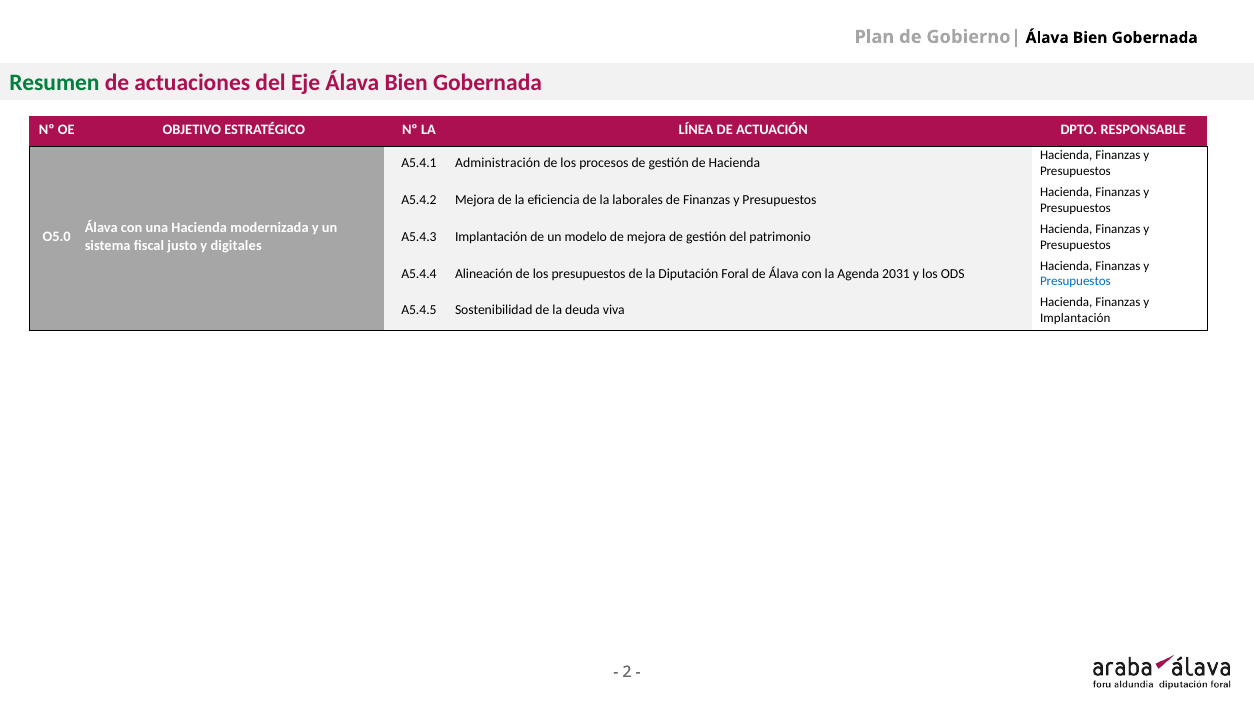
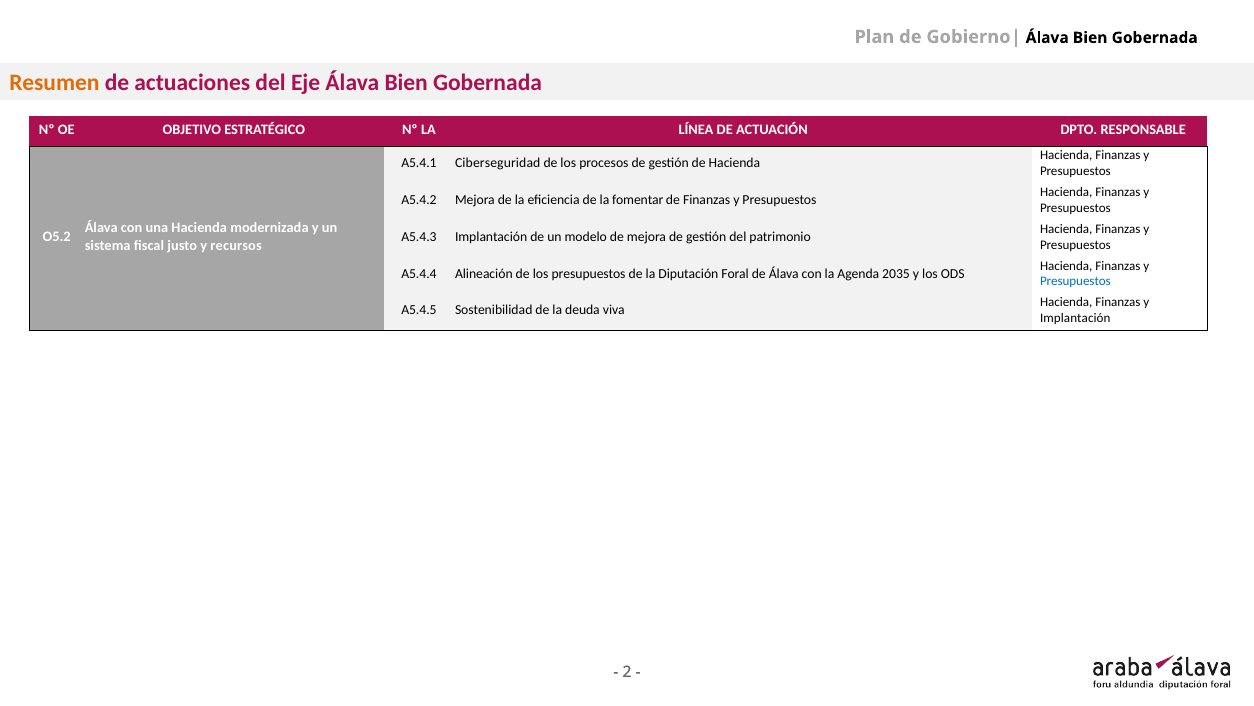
Resumen colour: green -> orange (54, 83)
Administración: Administración -> Ciberseguridad (498, 163)
laborales: laborales -> fomentar (638, 200)
O5.0: O5.0 -> O5.2 (57, 237)
digitales: digitales -> recursos (236, 246)
2031: 2031 -> 2035 (896, 273)
